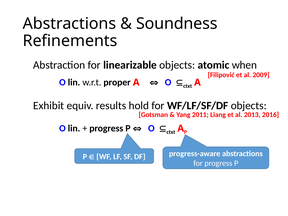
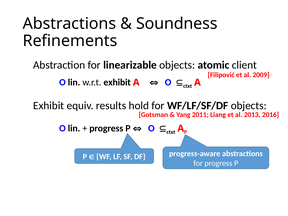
when: when -> client (244, 65)
w.r.t proper: proper -> exhibit (117, 82)
